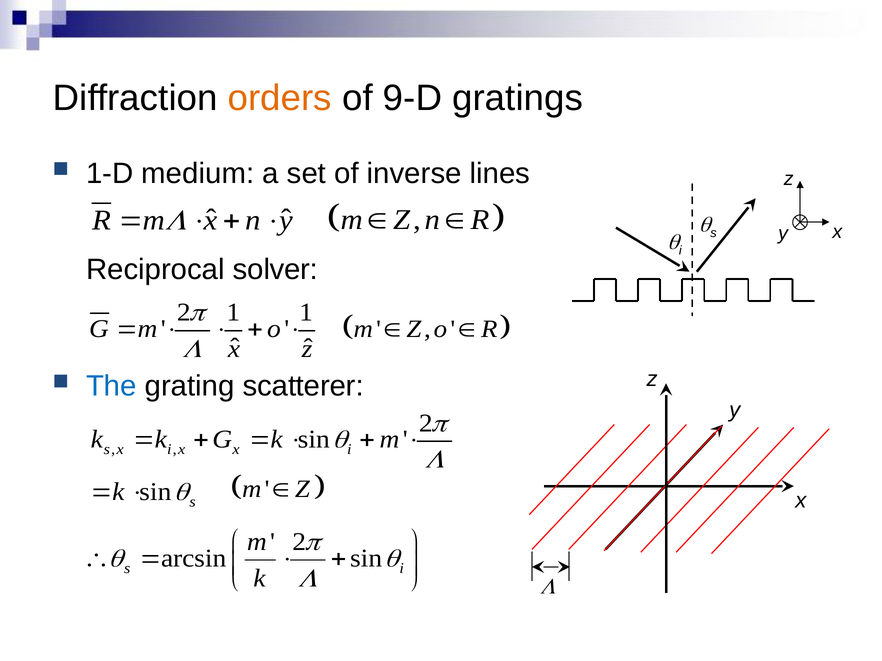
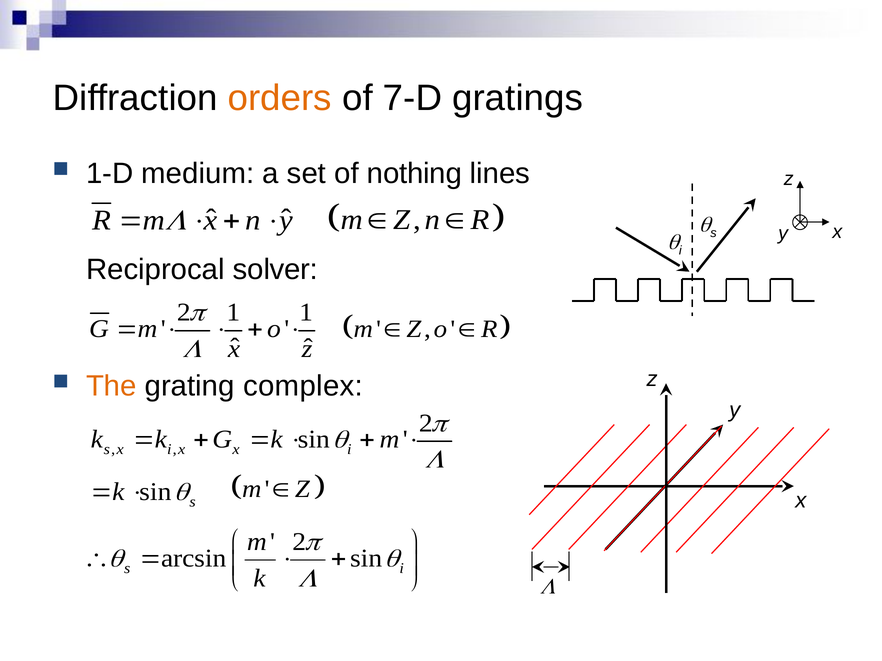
9-D: 9-D -> 7-D (412, 98)
inverse: inverse -> nothing (414, 174)
The colour: blue -> orange (111, 386)
scatterer: scatterer -> complex (303, 386)
